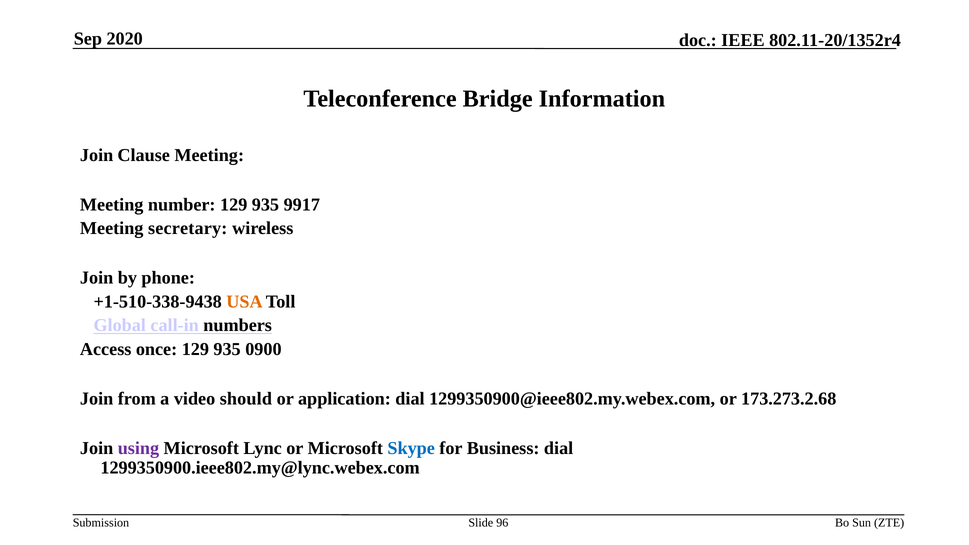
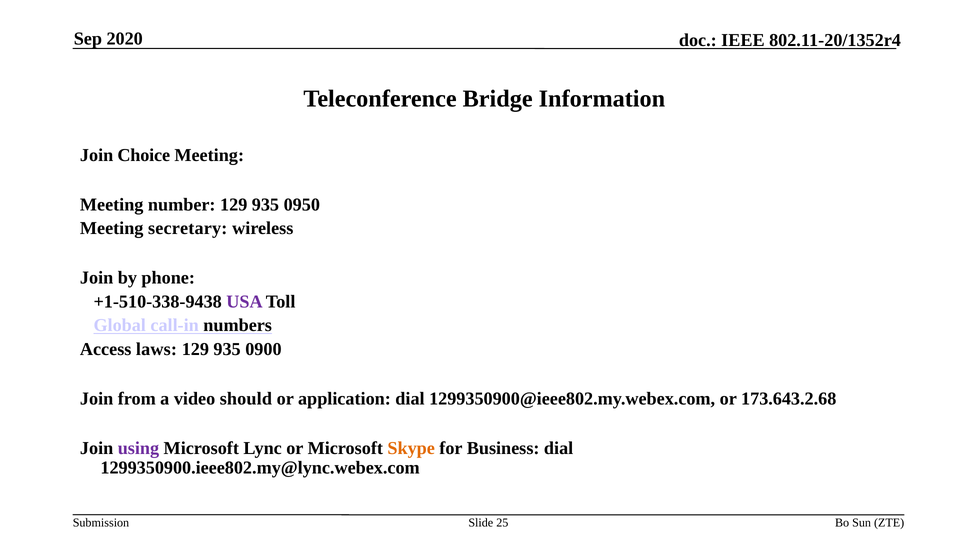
Clause: Clause -> Choice (144, 155)
9917: 9917 -> 0950 (302, 205)
USA colour: orange -> purple (244, 302)
once: once -> laws (156, 349)
173.273.2.68: 173.273.2.68 -> 173.643.2.68 (789, 399)
Skype colour: blue -> orange (411, 448)
96: 96 -> 25 (502, 523)
